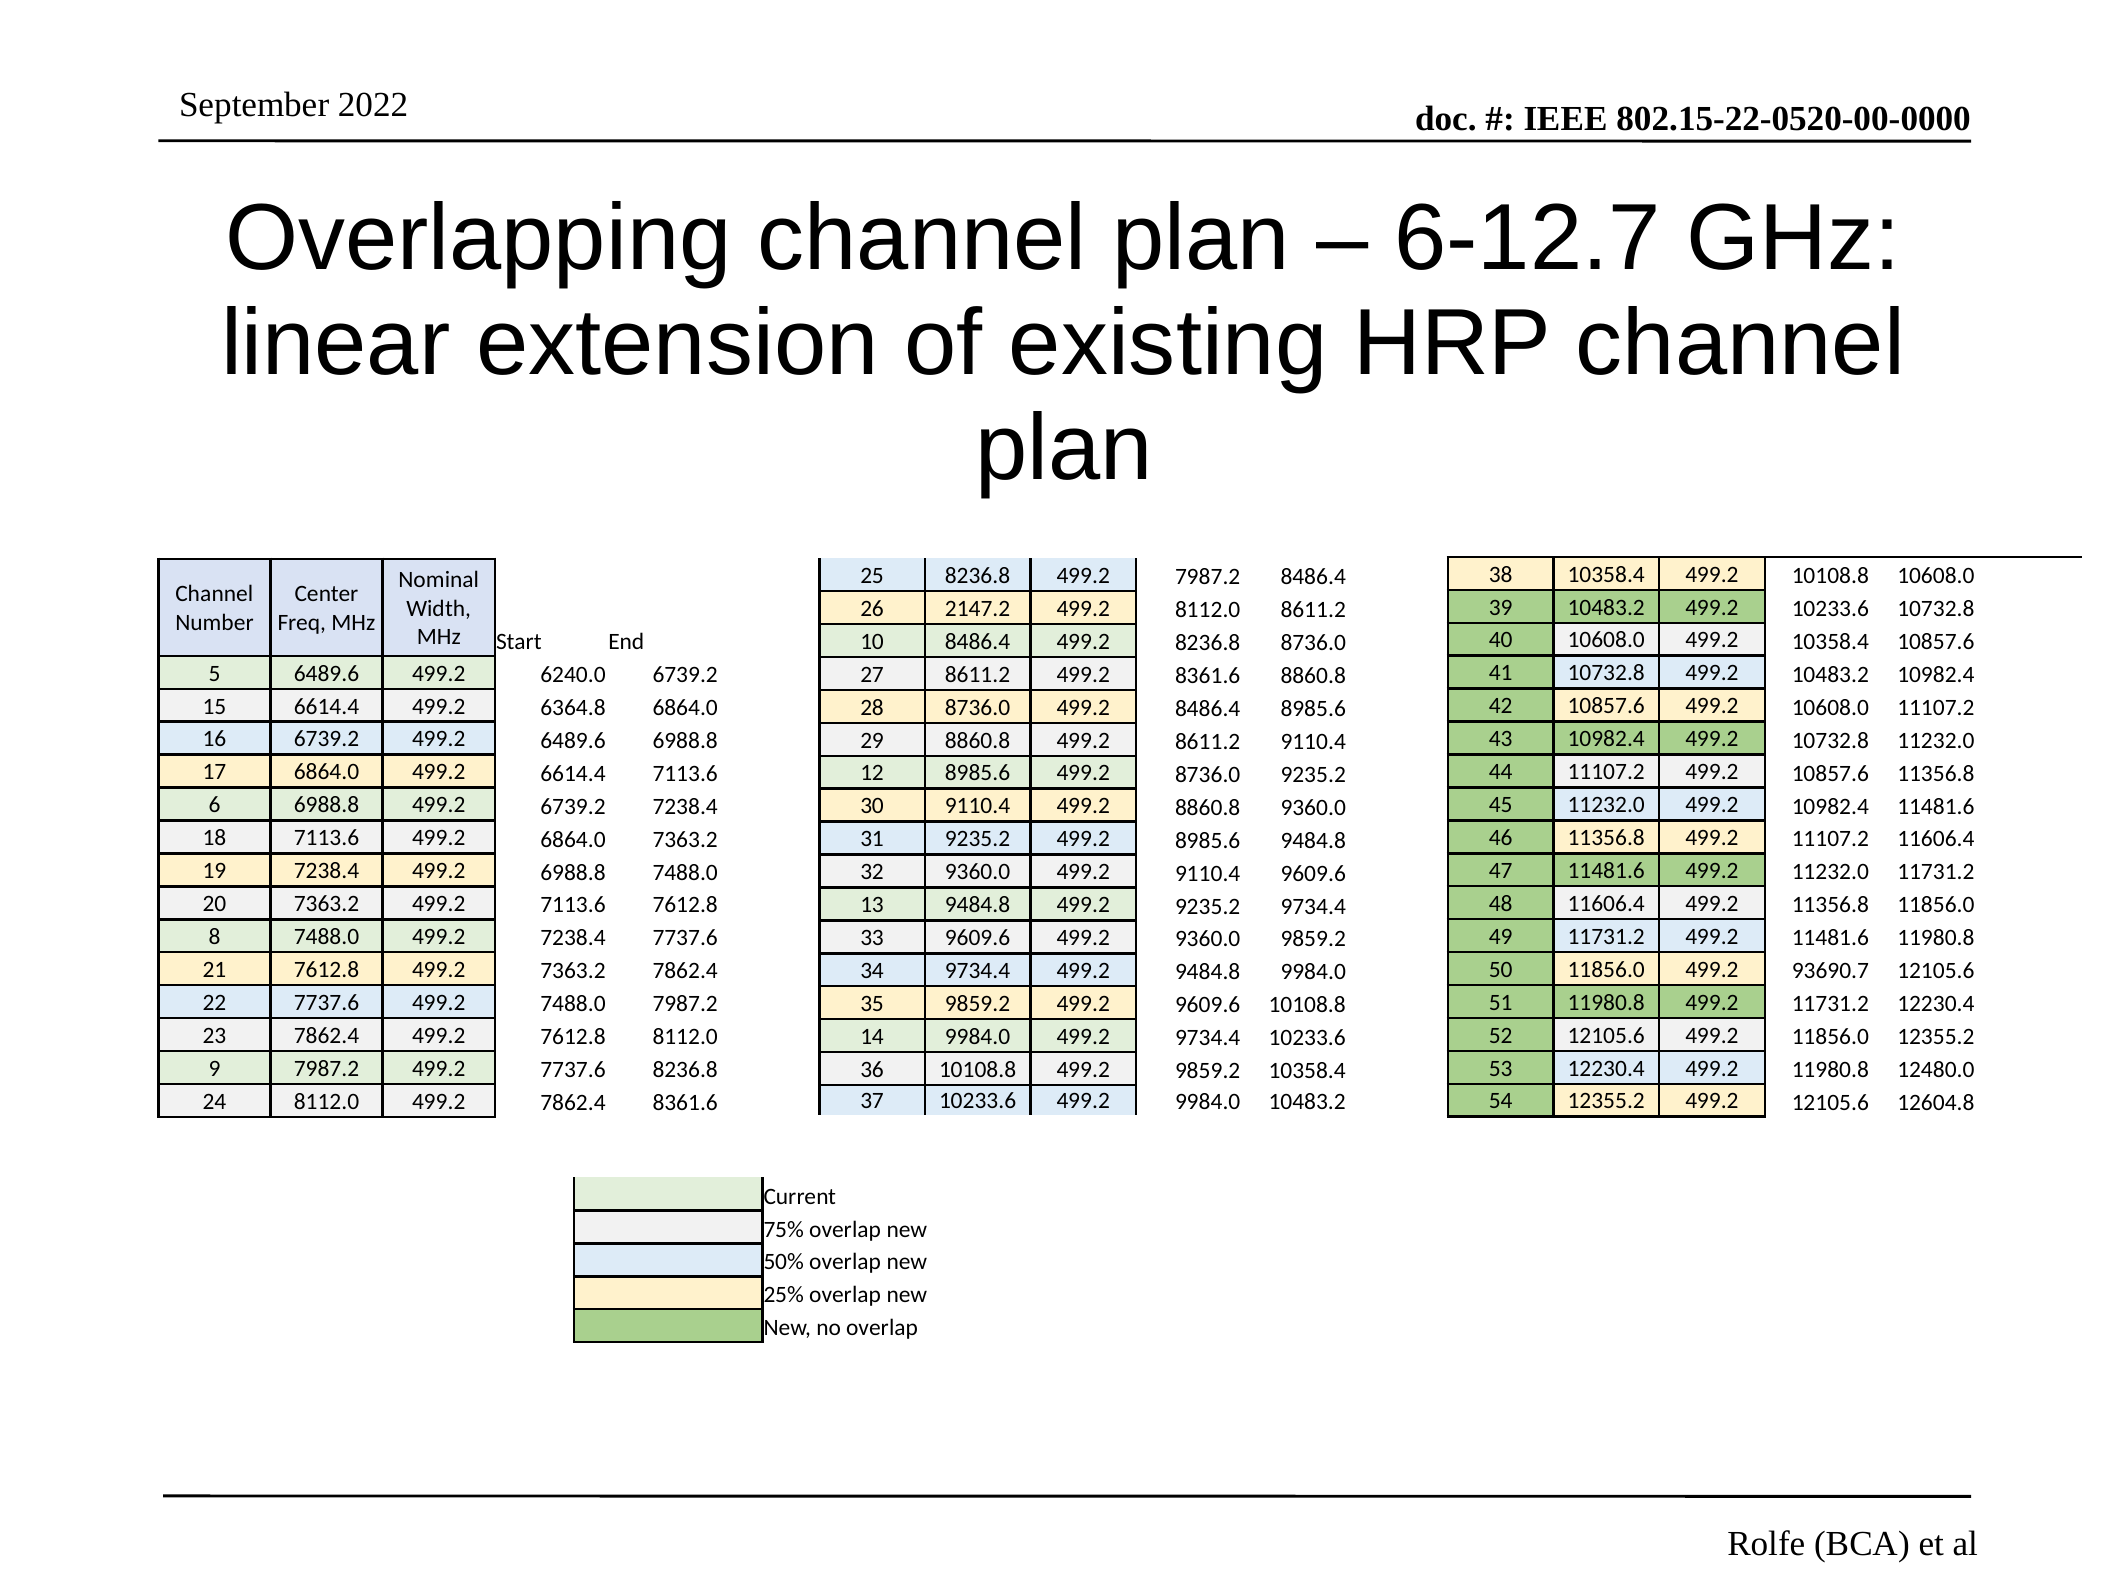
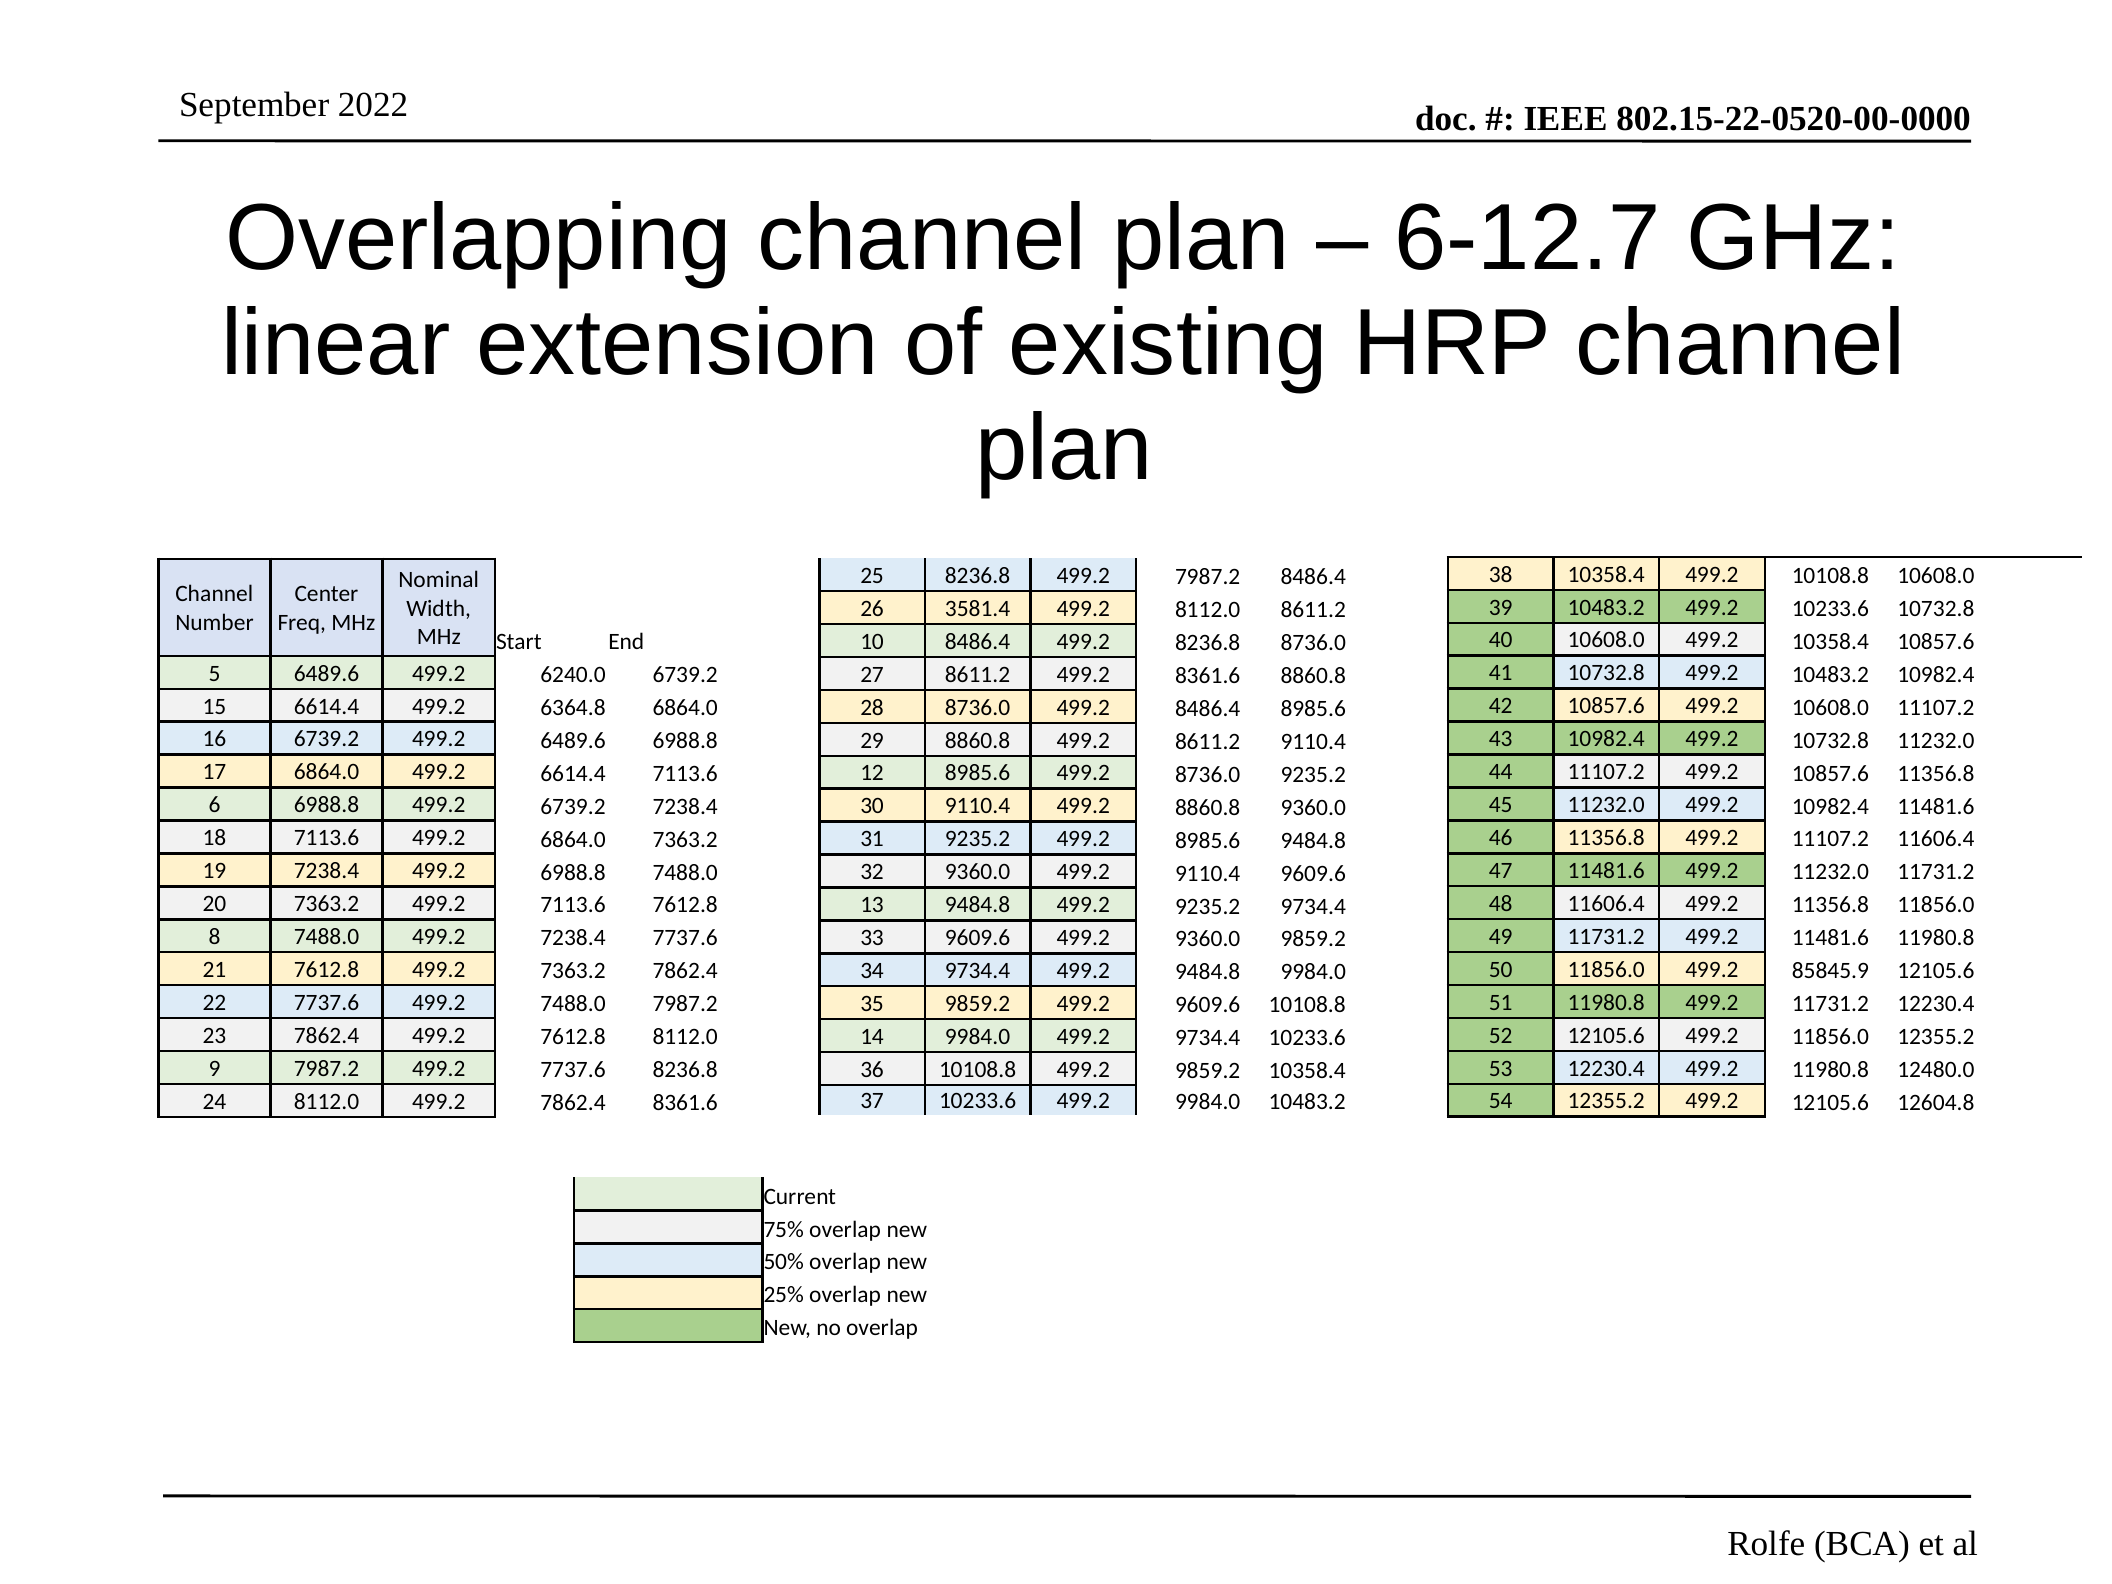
2147.2: 2147.2 -> 3581.4 (978, 609)
93690.7: 93690.7 -> 85845.9 (1830, 971)
